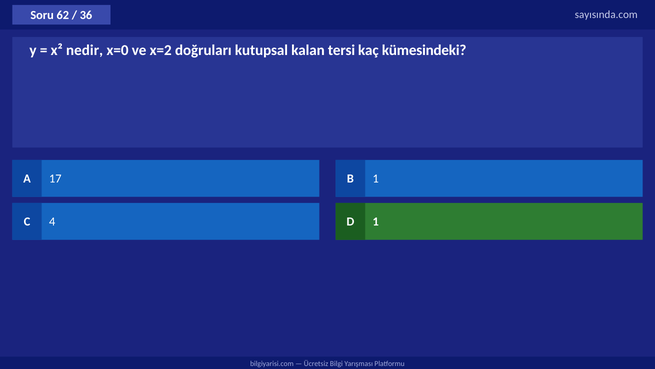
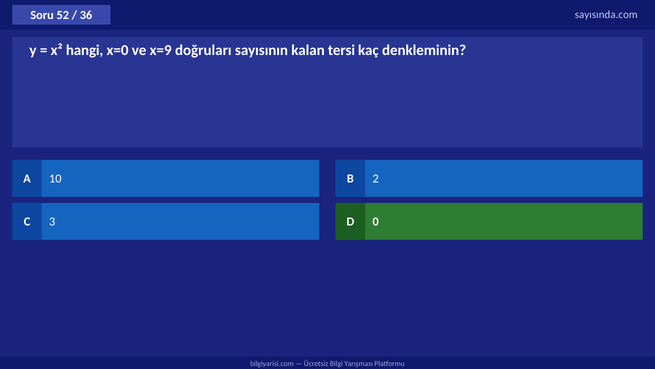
62: 62 -> 52 (63, 15)
nedir: nedir -> hangi (85, 50)
x=2: x=2 -> x=9 (161, 50)
kutupsal: kutupsal -> sayısının (261, 50)
kümesindeki: kümesindeki -> denkleminin (424, 50)
17: 17 -> 10 (55, 178)
B 1: 1 -> 2 (376, 178)
4: 4 -> 3 (52, 221)
D 1: 1 -> 0 (376, 221)
